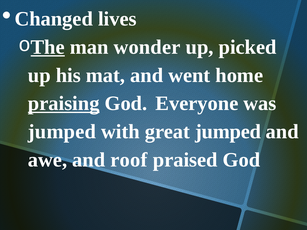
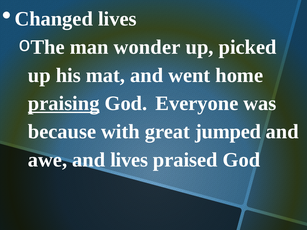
The underline: present -> none (48, 47)
jumped: jumped -> because (62, 132)
and roof: roof -> lives (129, 160)
